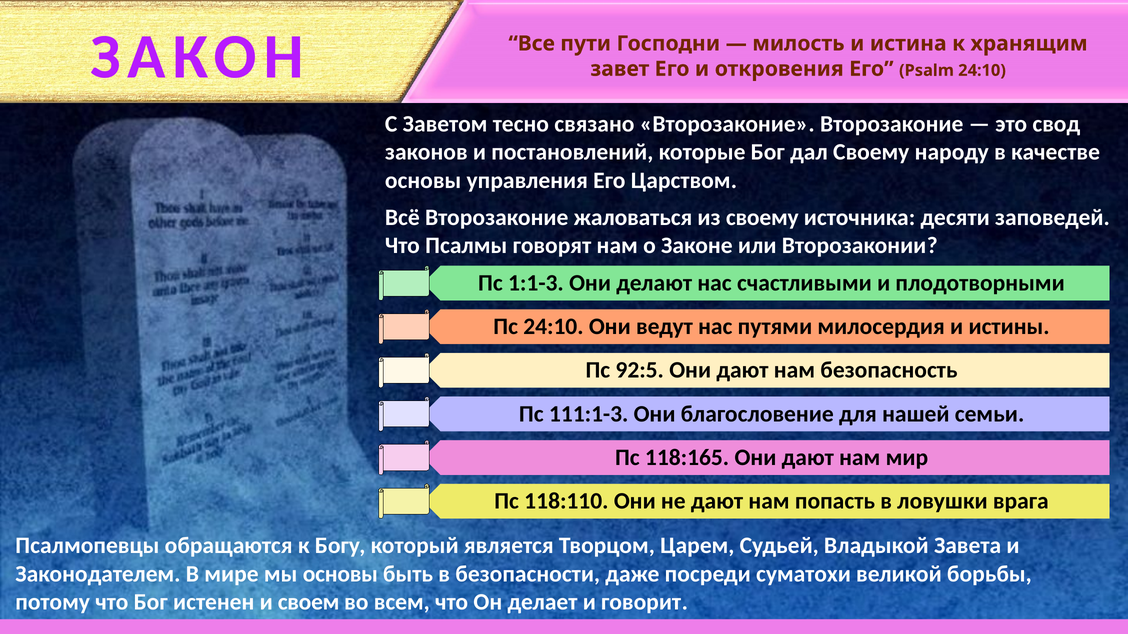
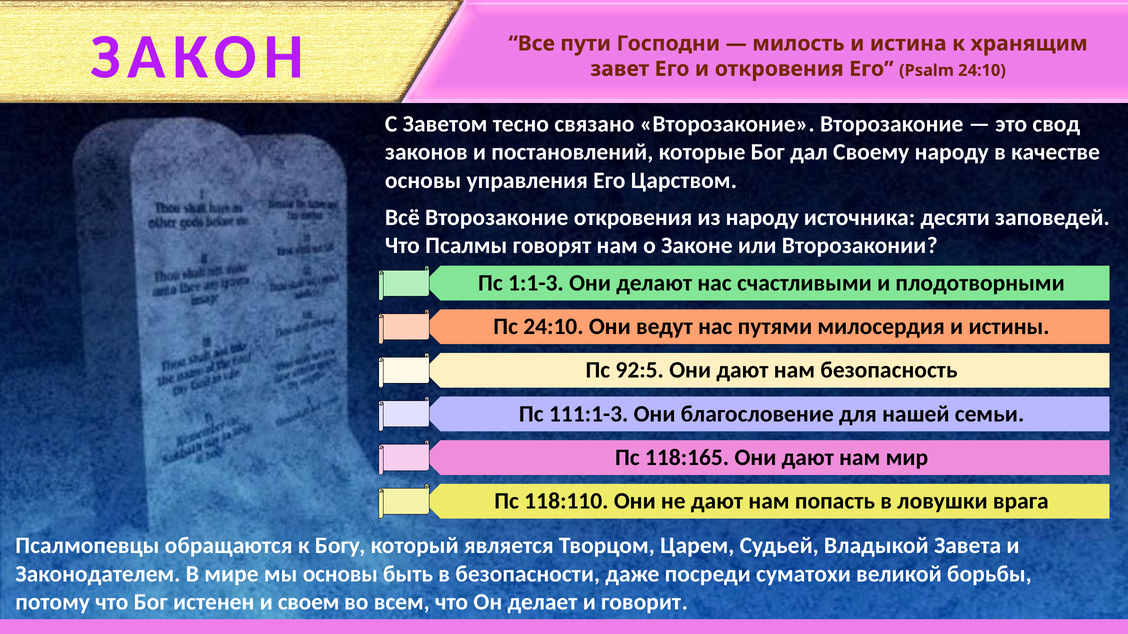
Второзаконие жаловаться: жаловаться -> откровения (633, 217)
из своему: своему -> народу (762, 217)
